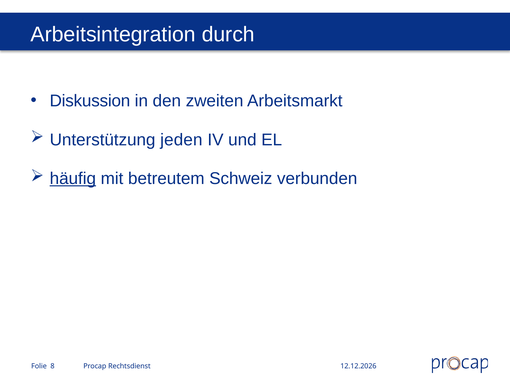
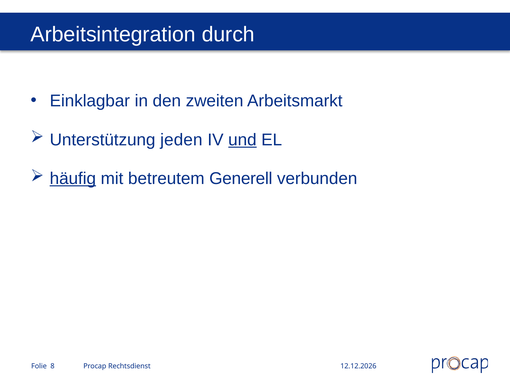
Diskussion: Diskussion -> Einklagbar (90, 101)
und underline: none -> present (242, 140)
Schweiz: Schweiz -> Generell (241, 178)
